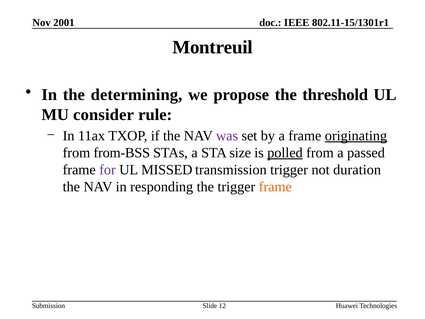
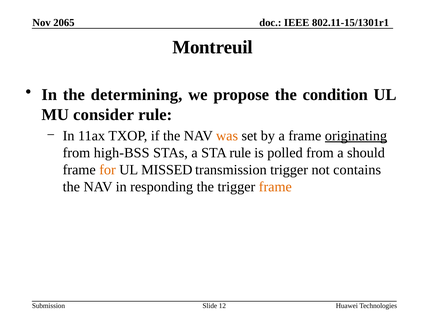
2001: 2001 -> 2065 (64, 23)
threshold: threshold -> condition (335, 95)
was colour: purple -> orange (227, 136)
from-BSS: from-BSS -> high-BSS (122, 153)
STA size: size -> rule (240, 153)
polled underline: present -> none (285, 153)
passed: passed -> should (366, 153)
for colour: purple -> orange (108, 170)
duration: duration -> contains (357, 170)
